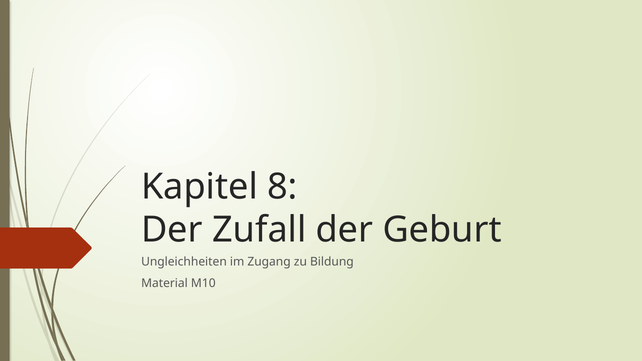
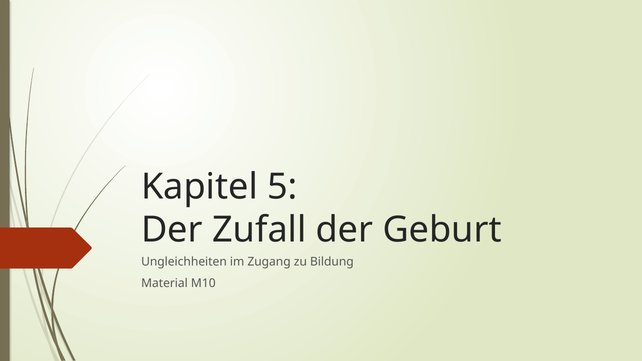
8: 8 -> 5 (282, 187)
